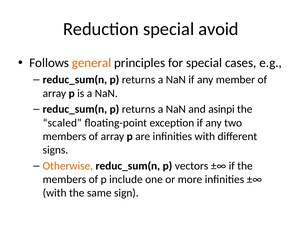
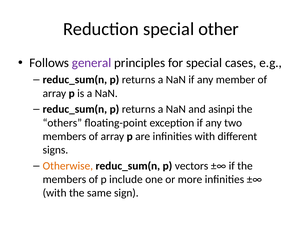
avoid: avoid -> other (219, 29)
general colour: orange -> purple (92, 63)
scaled: scaled -> others (62, 123)
